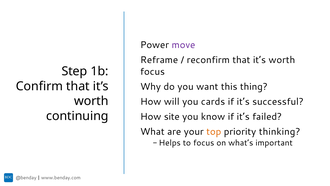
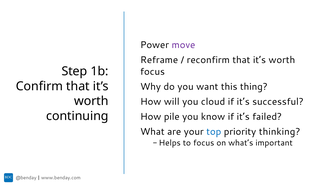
cards: cards -> cloud (213, 101)
site: site -> pile (172, 116)
top colour: orange -> blue (214, 131)
